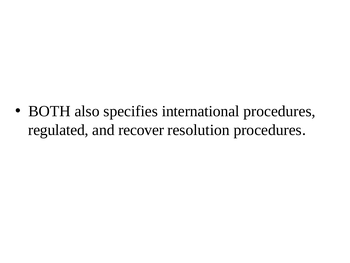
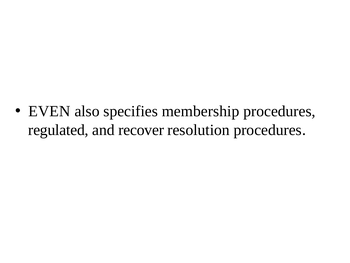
BOTH: BOTH -> EVEN (49, 111)
international: international -> membership (201, 111)
